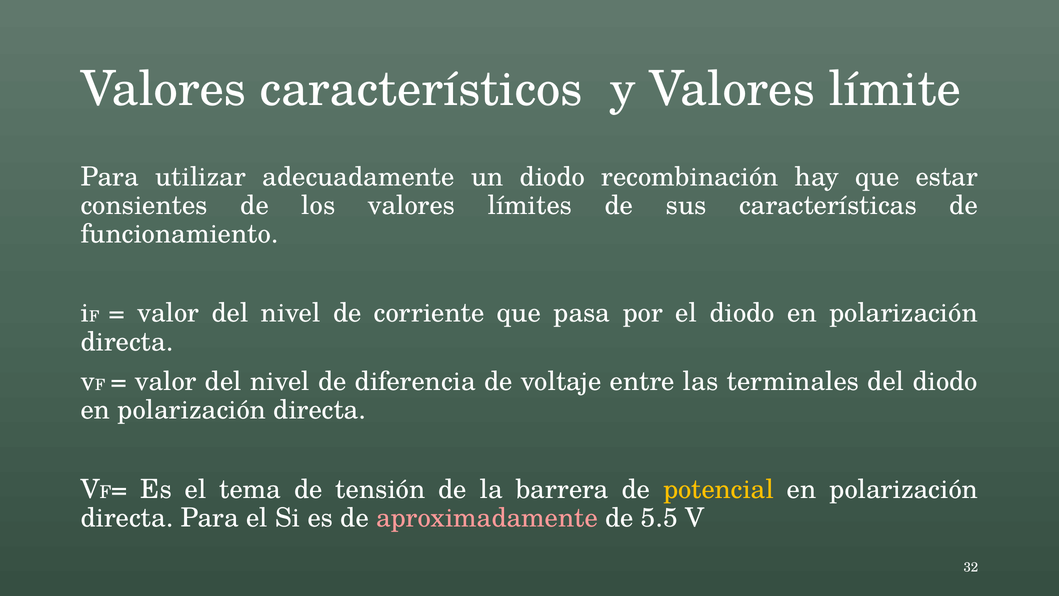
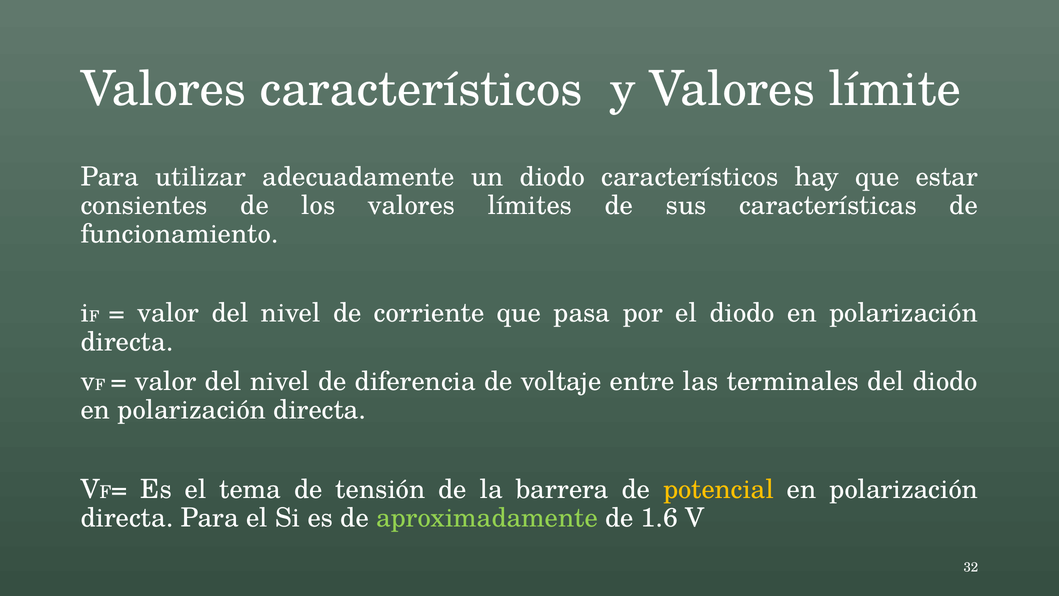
diodo recombinación: recombinación -> característicos (690, 177)
aproximadamente colour: pink -> light green (487, 518)
5.5: 5.5 -> 1.6 (659, 518)
